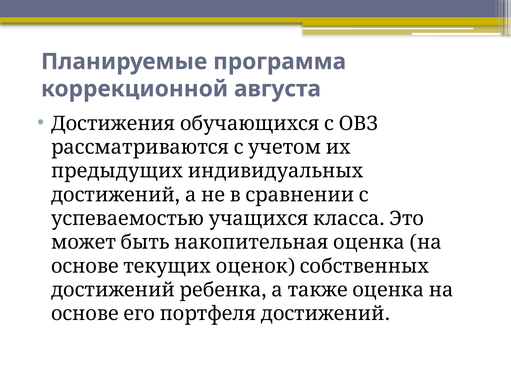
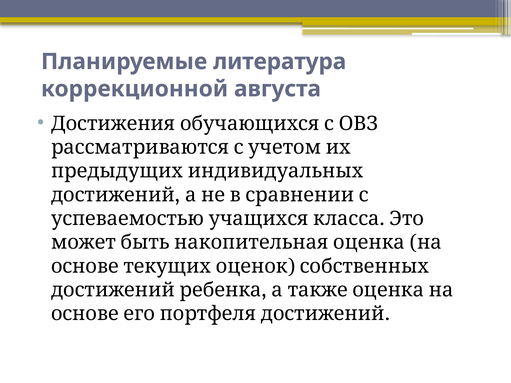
программа: программа -> литература (280, 62)
